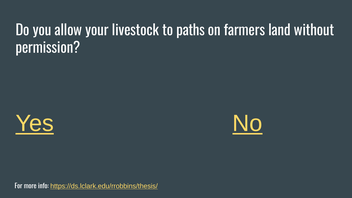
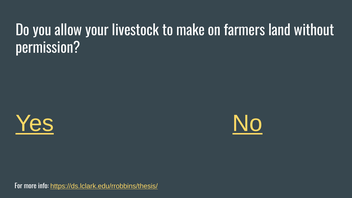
paths: paths -> make (191, 30)
